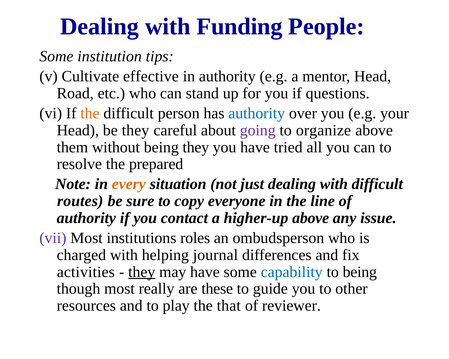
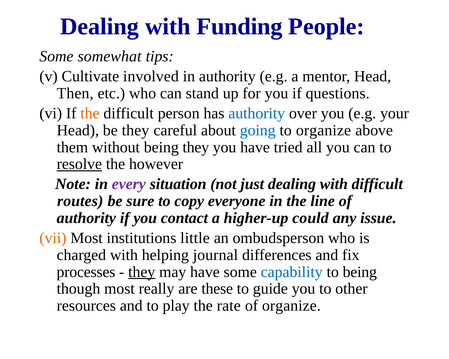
institution: institution -> somewhat (110, 56)
effective: effective -> involved (151, 76)
Road: Road -> Then (75, 93)
going colour: purple -> blue (258, 130)
resolve underline: none -> present (79, 164)
prepared: prepared -> however (156, 164)
every colour: orange -> purple (129, 184)
higher-up above: above -> could (310, 218)
vii colour: purple -> orange (53, 238)
roles: roles -> little (195, 238)
activities: activities -> processes (86, 272)
that: that -> rate (229, 306)
of reviewer: reviewer -> organize (291, 306)
